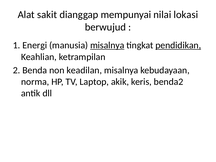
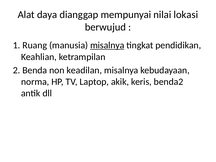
sakit: sakit -> daya (47, 15)
Energi: Energi -> Ruang (35, 45)
pendidikan underline: present -> none (178, 45)
